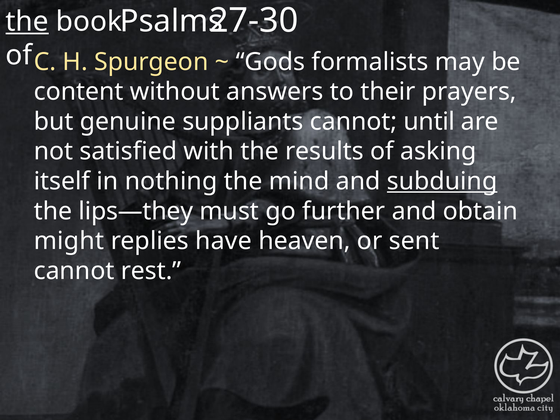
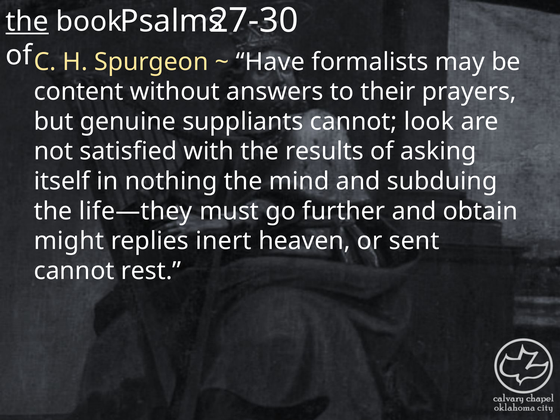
Gods: Gods -> Have (270, 62)
until: until -> look (429, 122)
subduing underline: present -> none (442, 181)
lips—they: lips—they -> life—they (136, 211)
have: have -> inert (223, 241)
